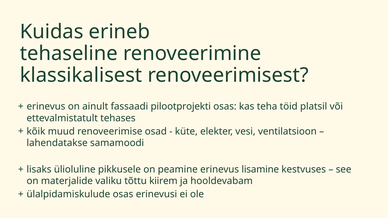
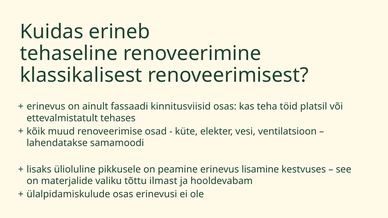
pilootprojekti: pilootprojekti -> kinnitusviisid (181, 107)
kiirem: kiirem -> ilmast (163, 181)
